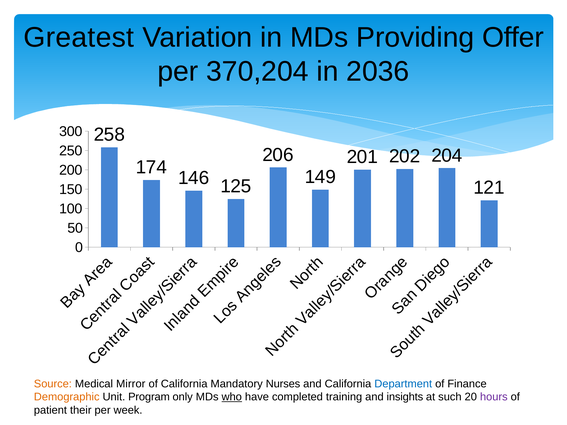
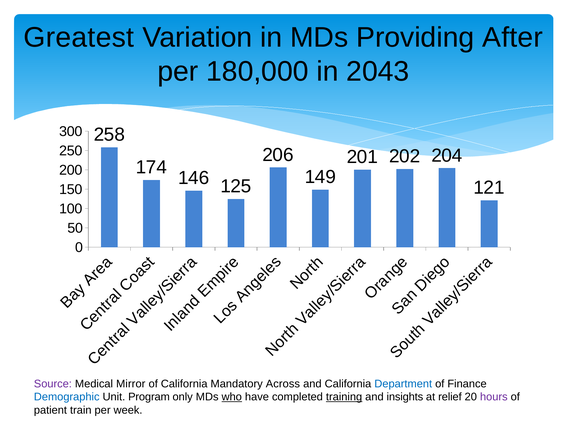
Offer: Offer -> After (513, 37)
370,204: 370,204 -> 180,000 (257, 71)
2036: 2036 -> 2043 (378, 71)
Source colour: orange -> purple (53, 384)
Nurses: Nurses -> Across (283, 384)
Demographic colour: orange -> blue (67, 397)
training underline: none -> present (344, 397)
such: such -> relief (450, 397)
their: their -> train (81, 410)
